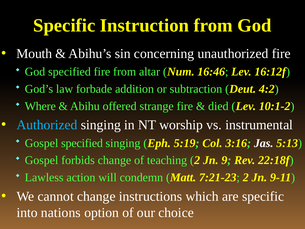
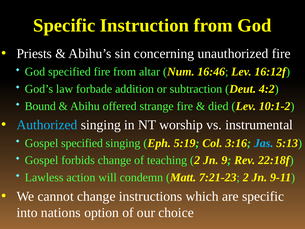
Mouth: Mouth -> Priests (34, 54)
Where: Where -> Bound (40, 106)
Jas colour: white -> light blue (264, 143)
